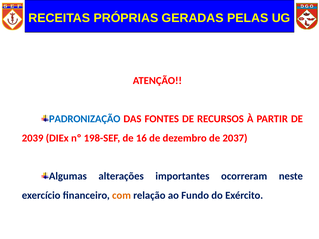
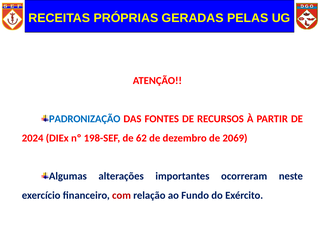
2039: 2039 -> 2024 (33, 138)
16: 16 -> 62 (141, 138)
2037: 2037 -> 2069 (235, 138)
com colour: orange -> red (122, 196)
